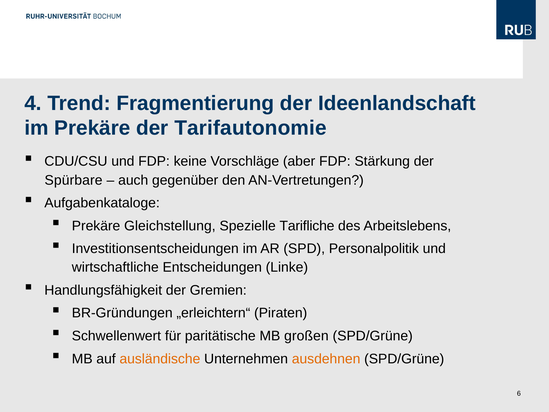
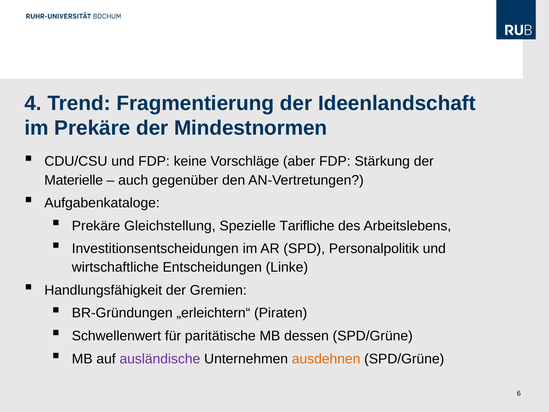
Tarifautonomie: Tarifautonomie -> Mindestnormen (251, 128)
Spürbare: Spürbare -> Materielle (74, 180)
großen: großen -> dessen (306, 336)
ausländische colour: orange -> purple (160, 359)
